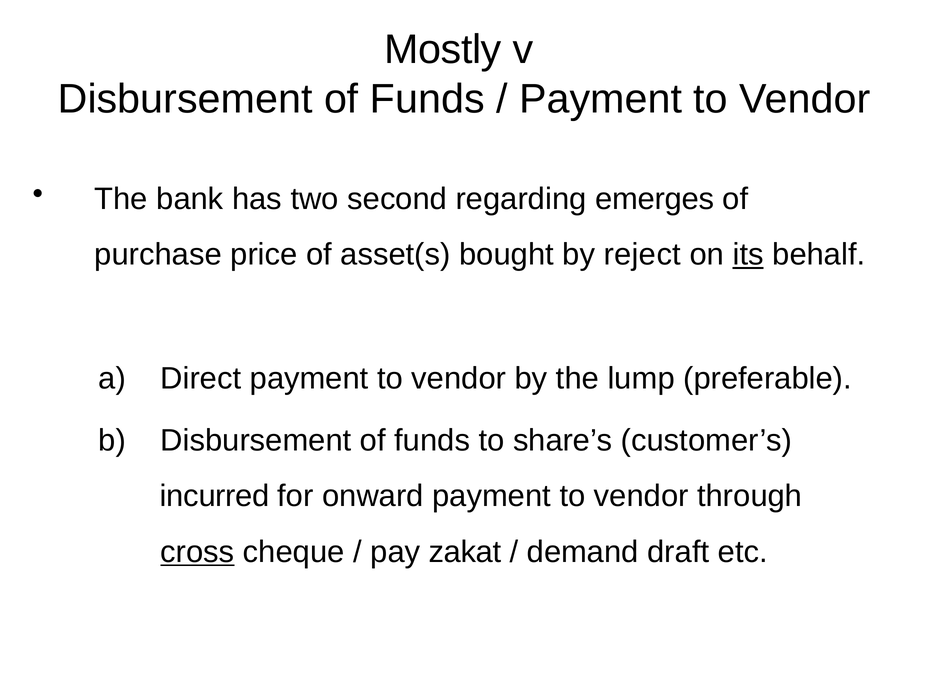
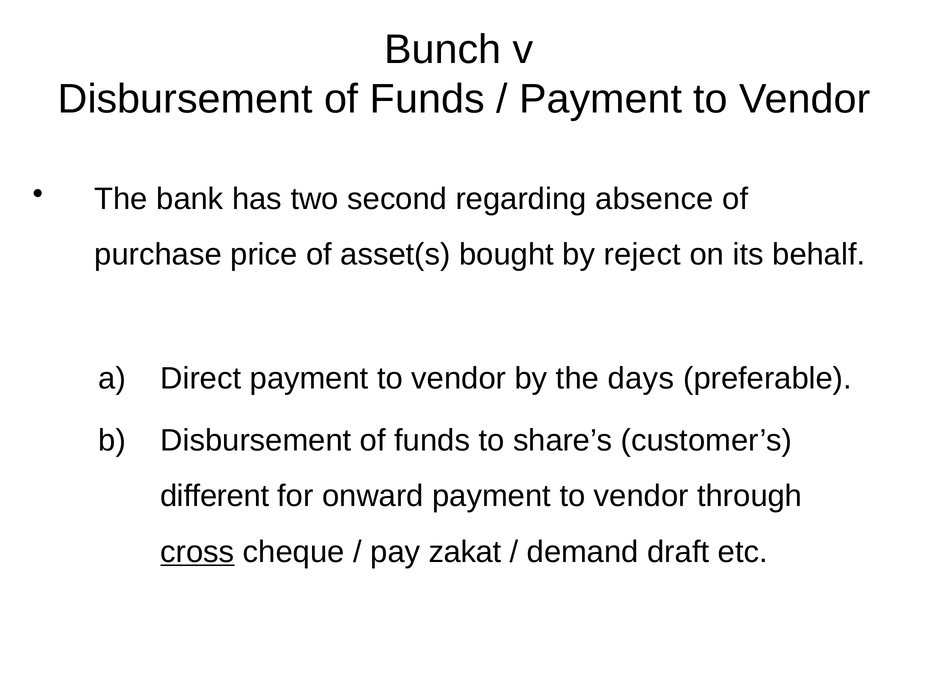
Mostly: Mostly -> Bunch (443, 50)
emerges: emerges -> absence (654, 199)
its underline: present -> none (748, 255)
lump: lump -> days (641, 378)
incurred: incurred -> different (215, 496)
